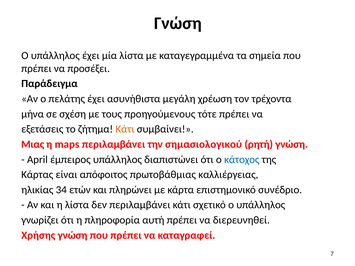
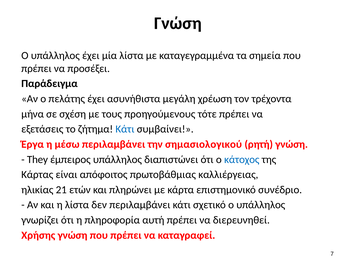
Κάτι colour: orange -> blue (125, 129)
Μιας: Μιας -> Έργα (33, 144)
maps: maps -> μέσω (67, 144)
April: April -> They (37, 160)
34: 34 -> 21 (61, 190)
